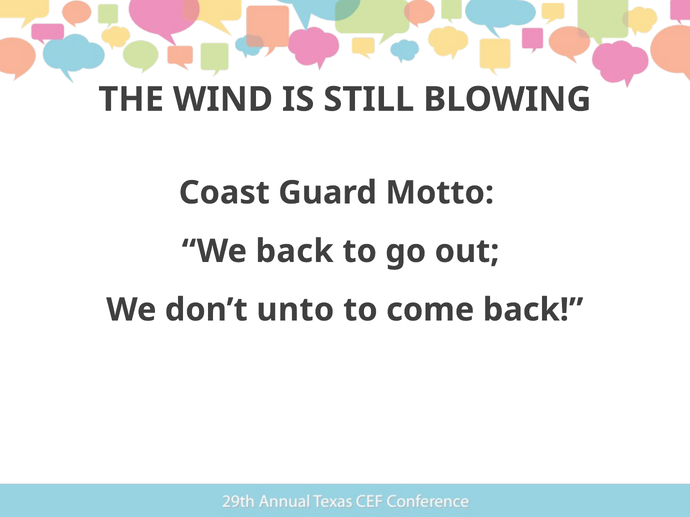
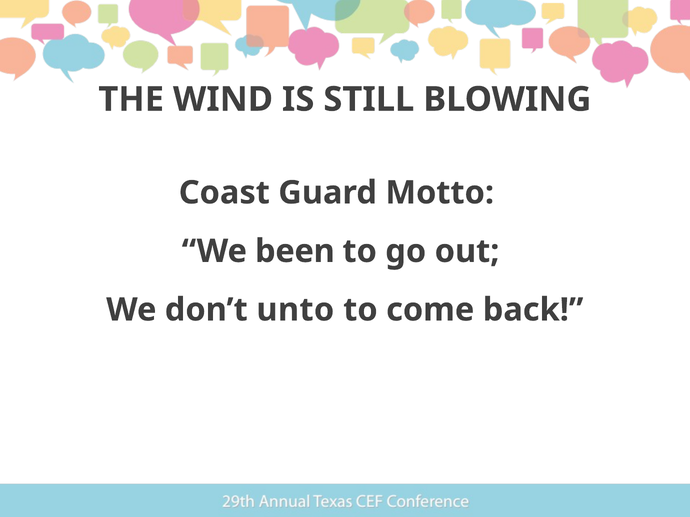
We back: back -> been (295, 251)
